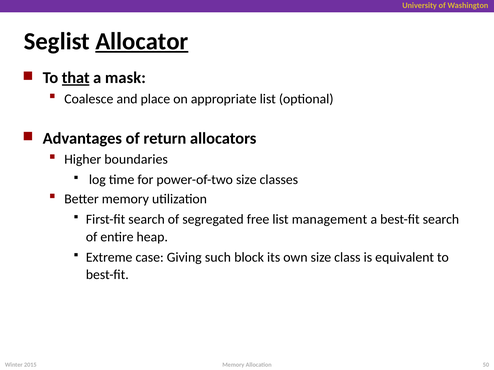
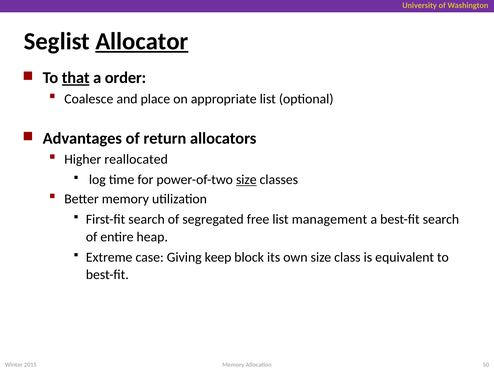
mask: mask -> order (125, 78)
boundaries: boundaries -> reallocated (136, 160)
size underline: none -> present (246, 180)
such: such -> keep (218, 258)
